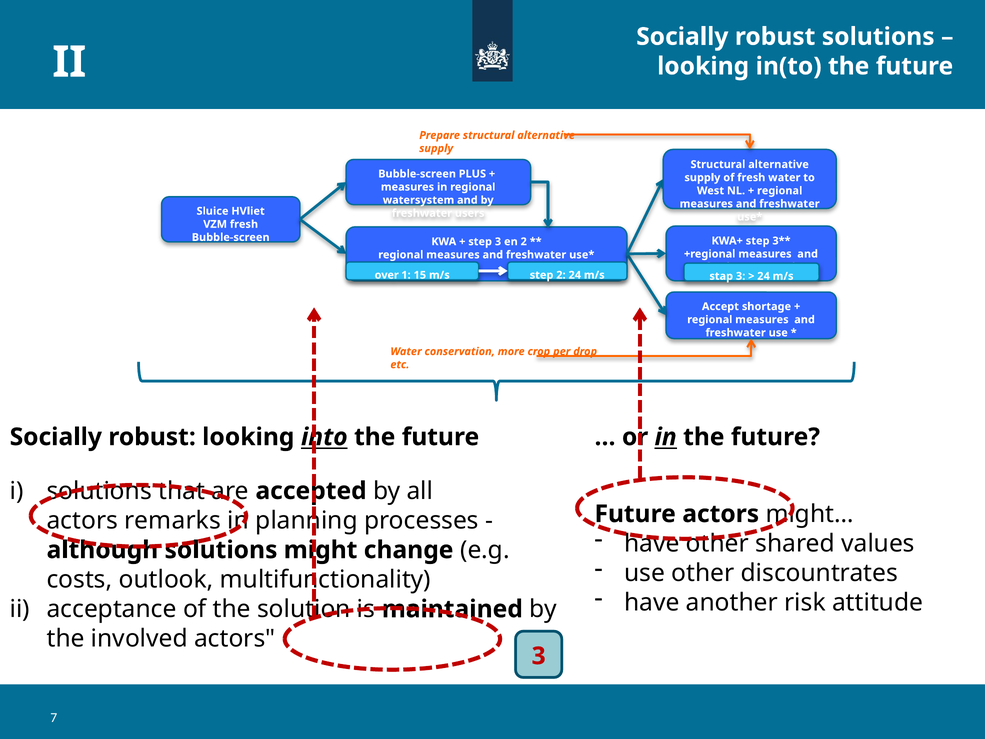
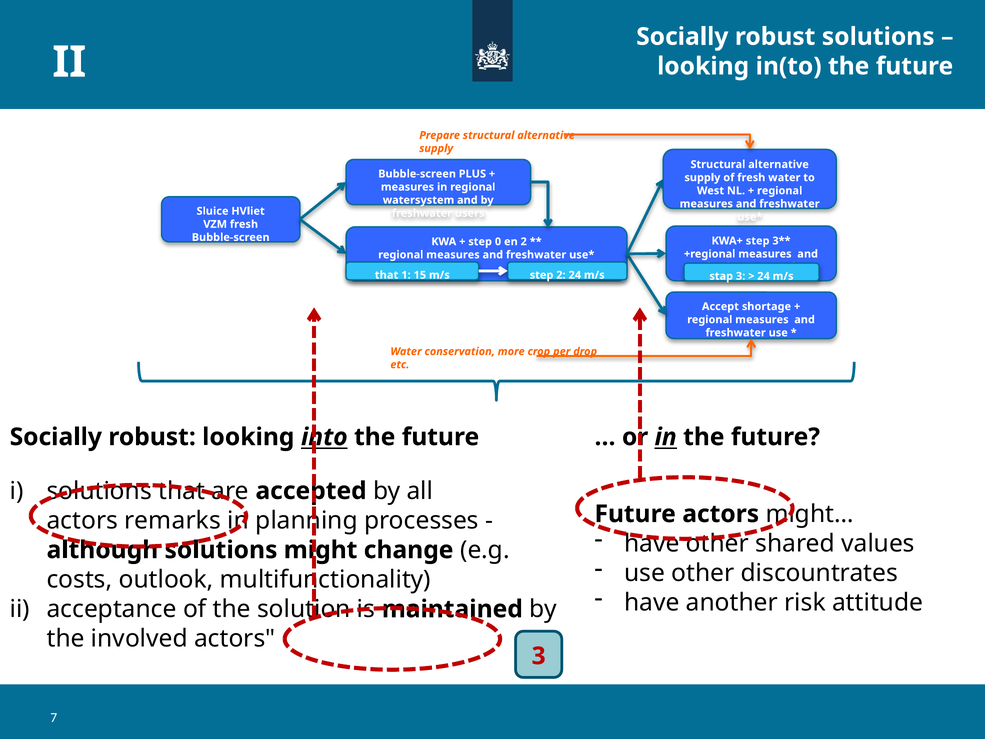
step 3: 3 -> 0 (498, 242)
over: over -> that (387, 275)
